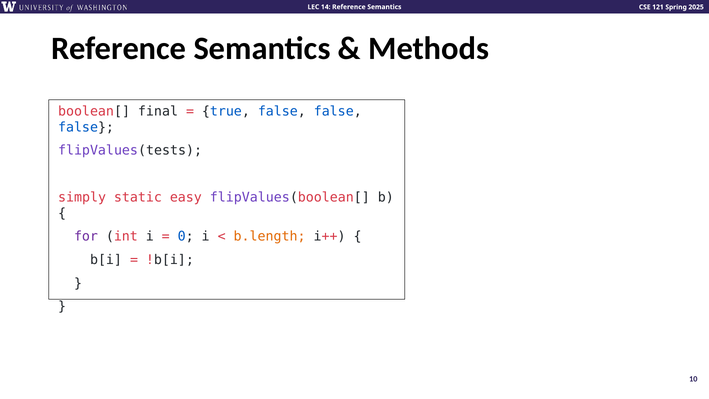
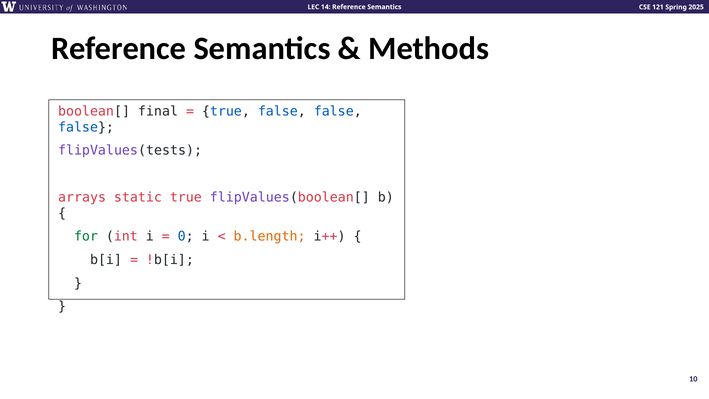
simply: simply -> arrays (82, 197)
static easy: easy -> true (186, 197)
for colour: purple -> green (86, 236)
